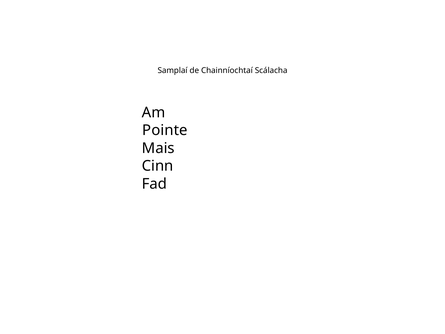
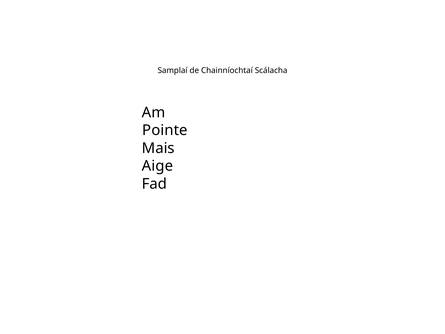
Cinn: Cinn -> Aige (158, 166)
